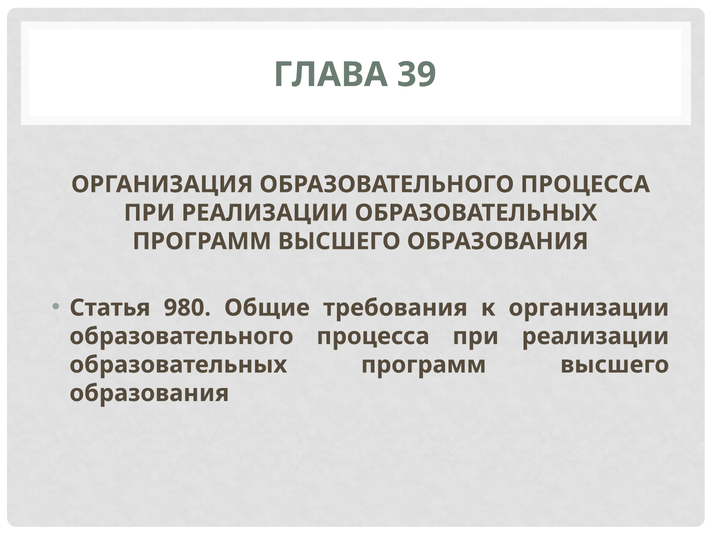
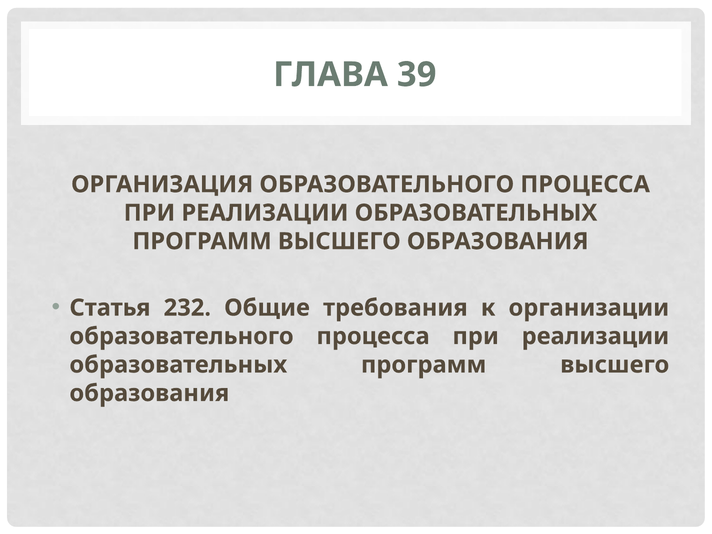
980: 980 -> 232 (187, 308)
